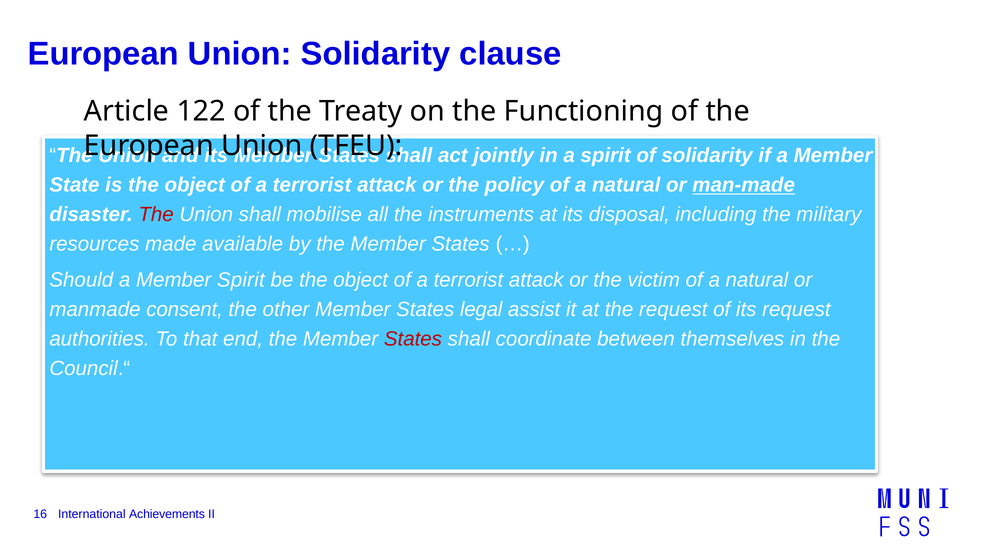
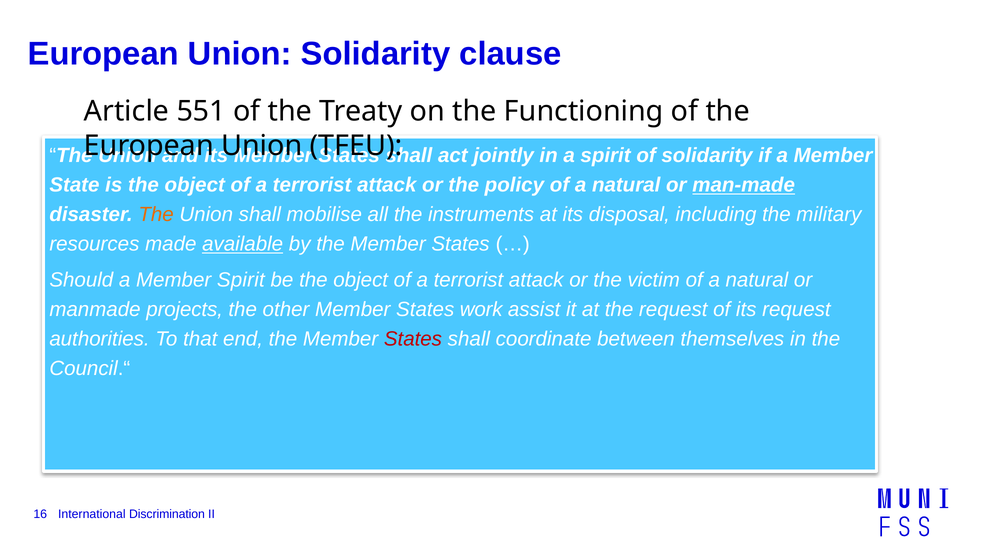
122: 122 -> 551 (201, 111)
The colour: red -> orange (156, 214)
available underline: none -> present (243, 244)
consent: consent -> projects (185, 309)
legal: legal -> work (481, 309)
Achievements: Achievements -> Discrimination (167, 514)
